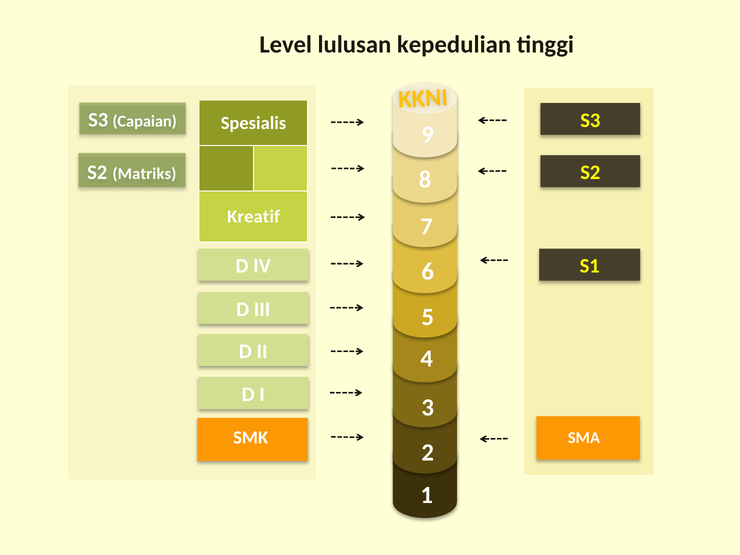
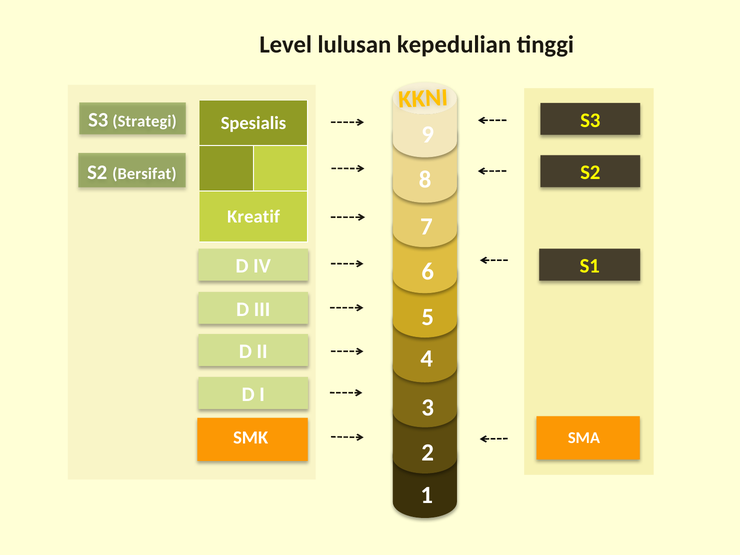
Capaian: Capaian -> Strategi (145, 121)
Matriks: Matriks -> Bersifat (144, 174)
